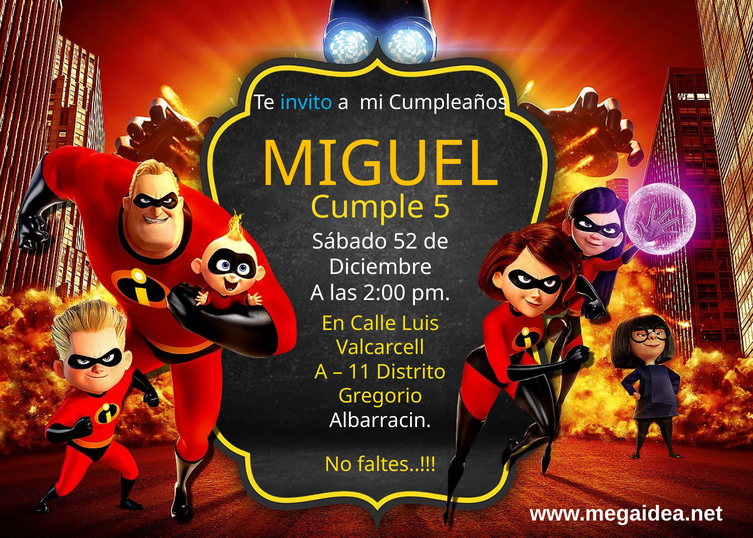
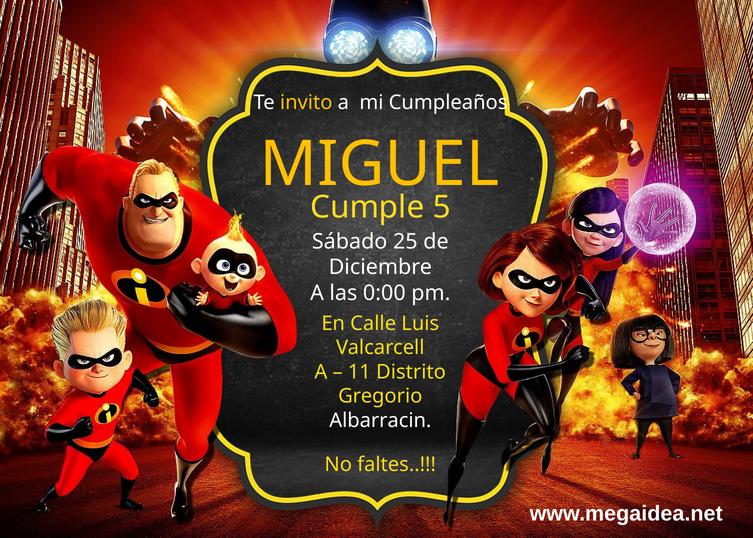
invito colour: light blue -> yellow (306, 103)
52: 52 -> 25 (405, 242)
2:00: 2:00 -> 0:00 (384, 293)
